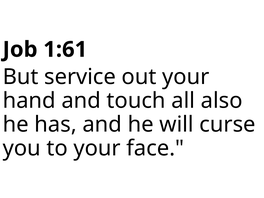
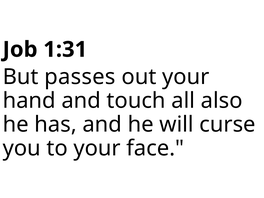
1:61: 1:61 -> 1:31 (65, 49)
service: service -> passes (80, 77)
